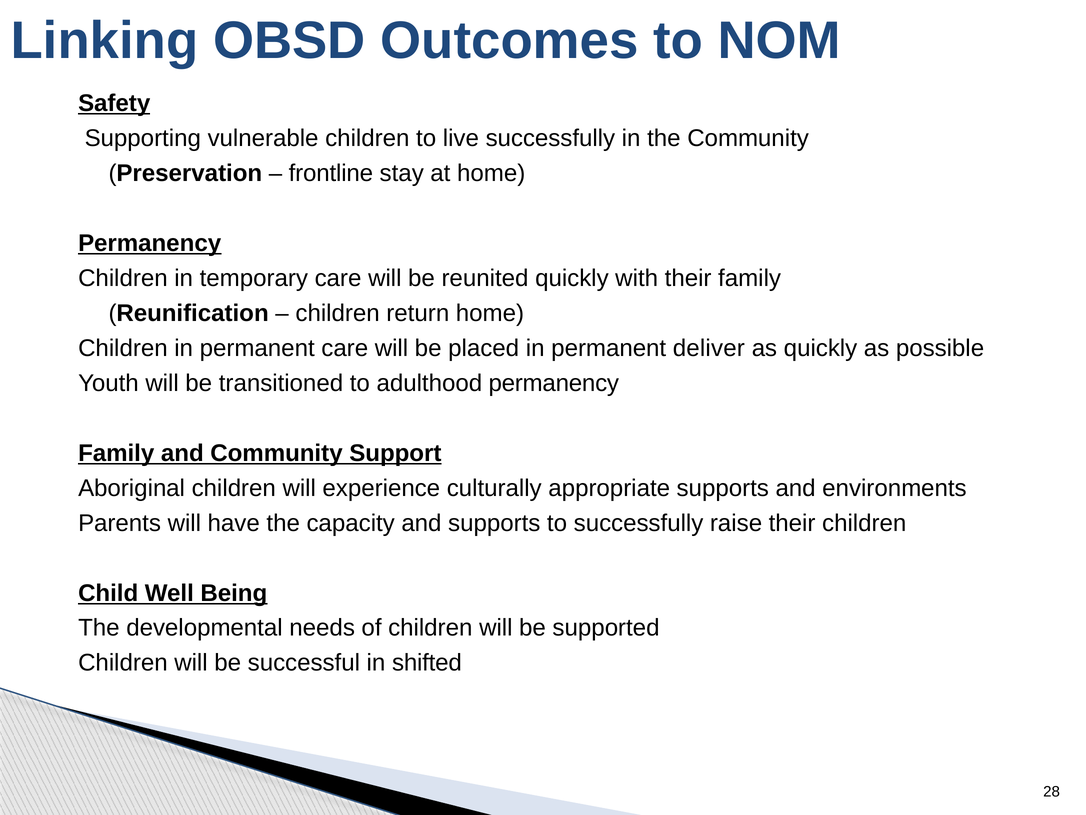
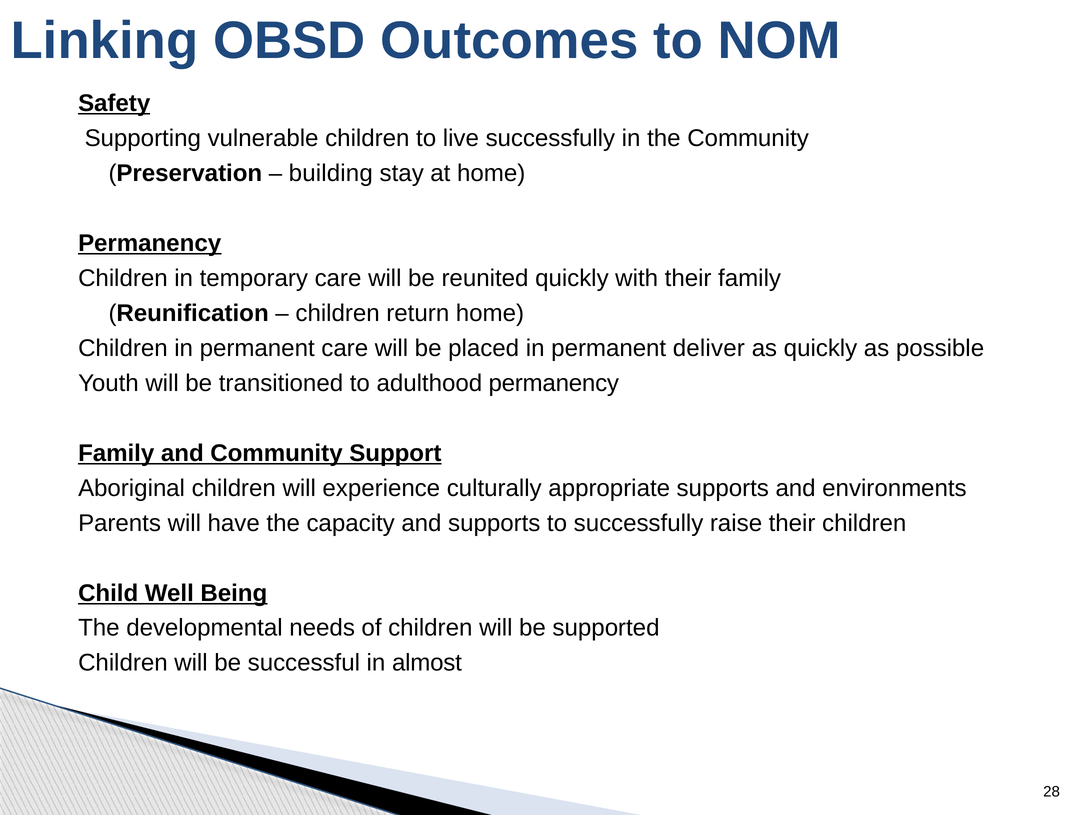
frontline: frontline -> building (331, 173)
shifted: shifted -> almost (427, 663)
